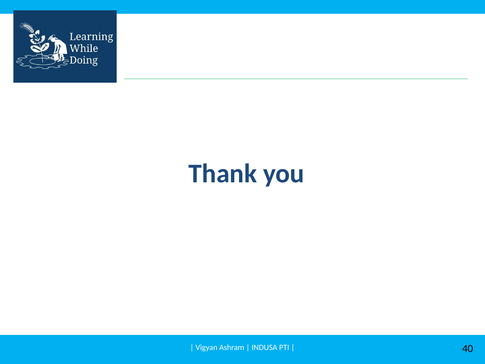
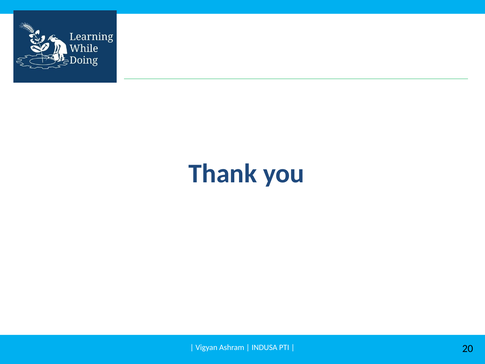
40: 40 -> 20 (468, 348)
